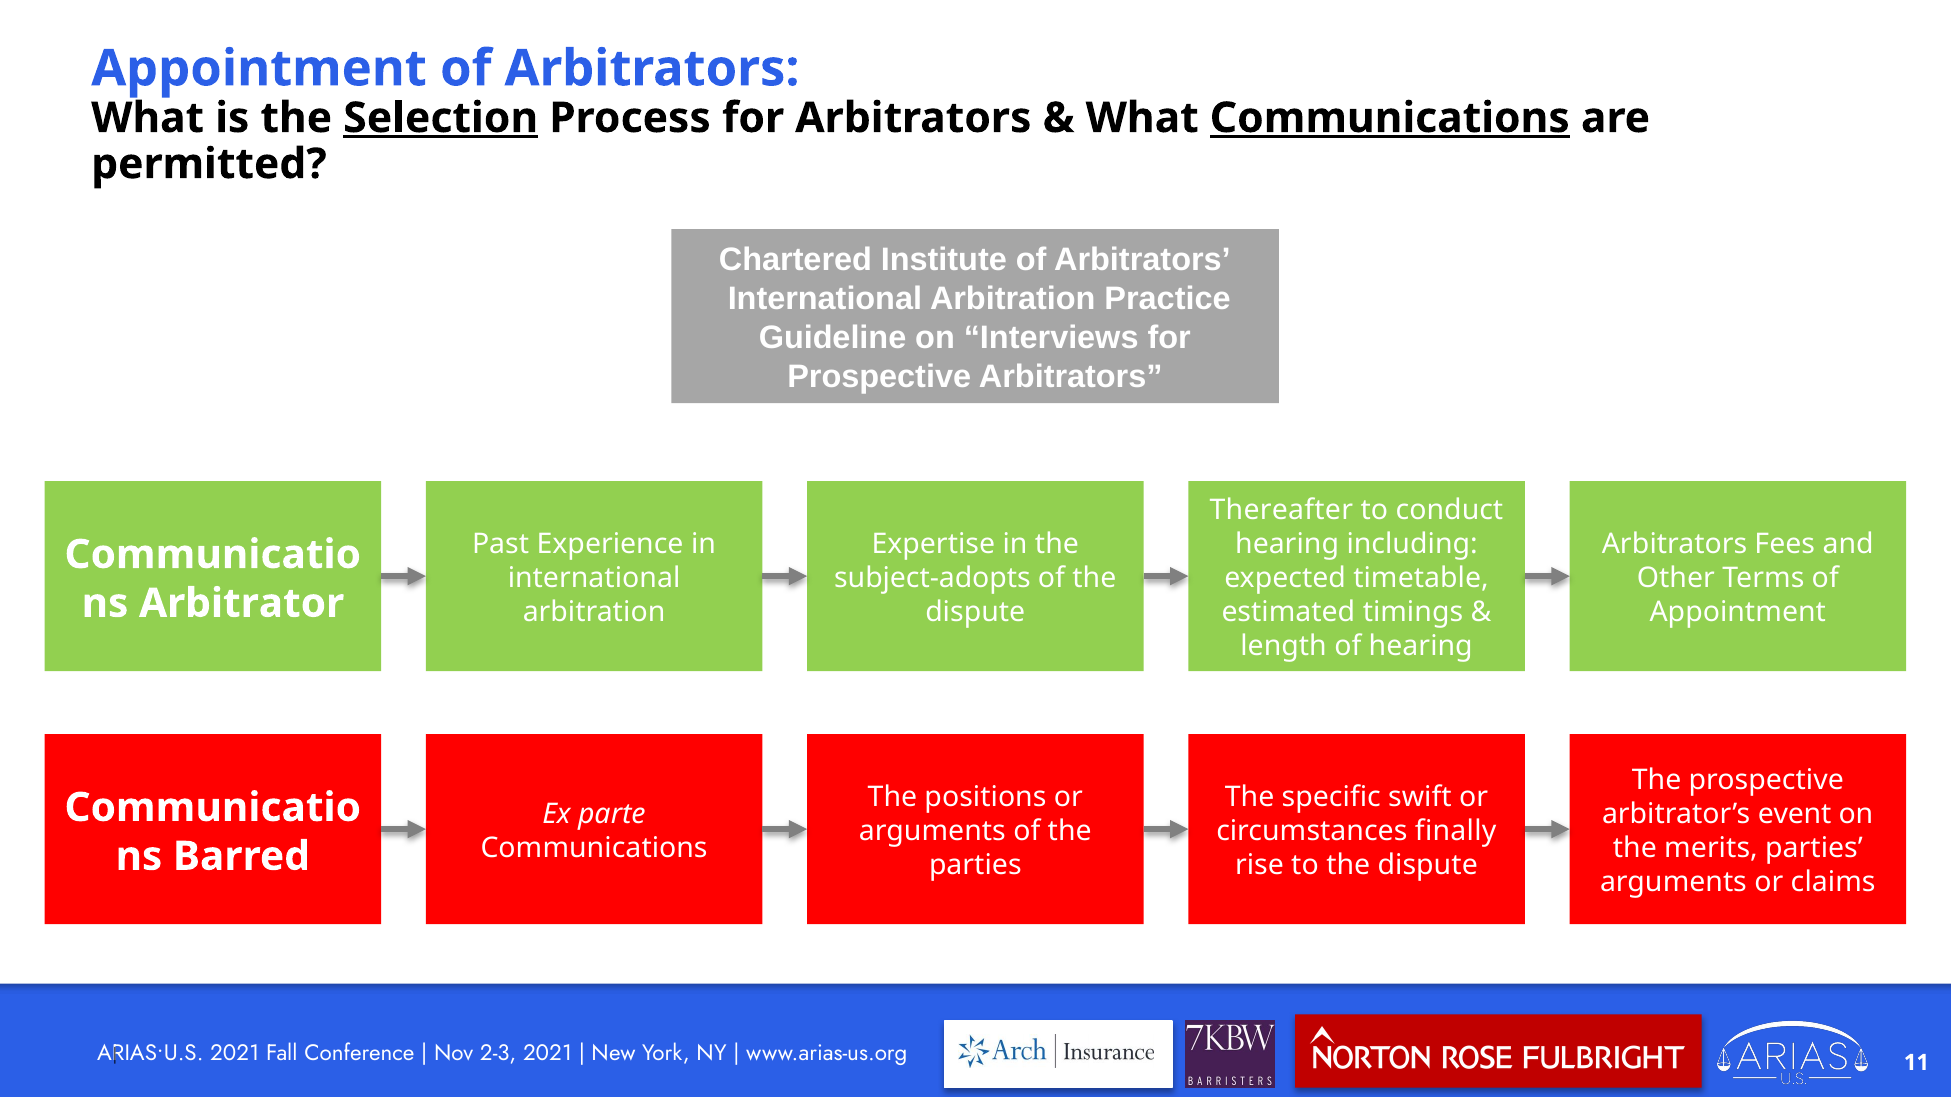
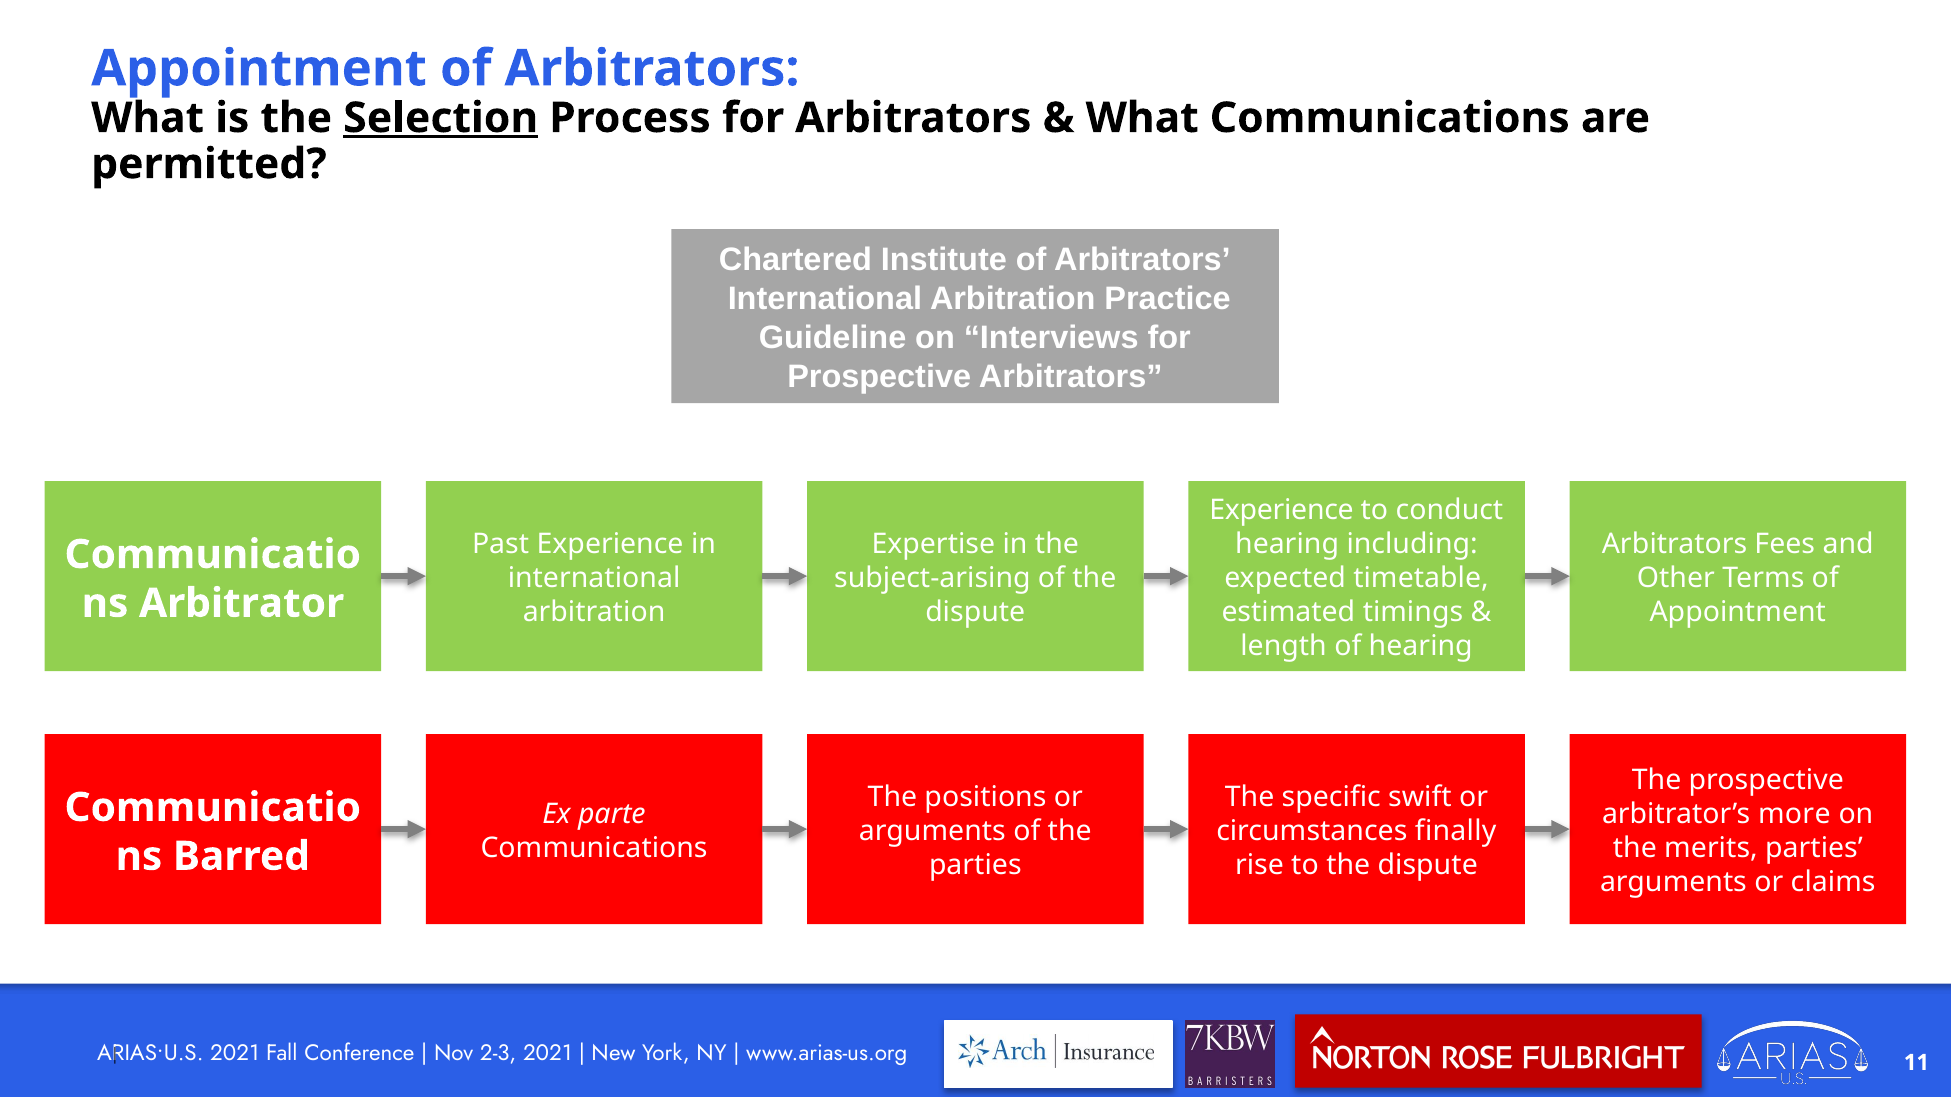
Communications underline: present -> none (1390, 118)
Thereafter: Thereafter -> Experience (1282, 510)
subject-adopts: subject-adopts -> subject-arising (932, 578)
event: event -> more (1794, 814)
